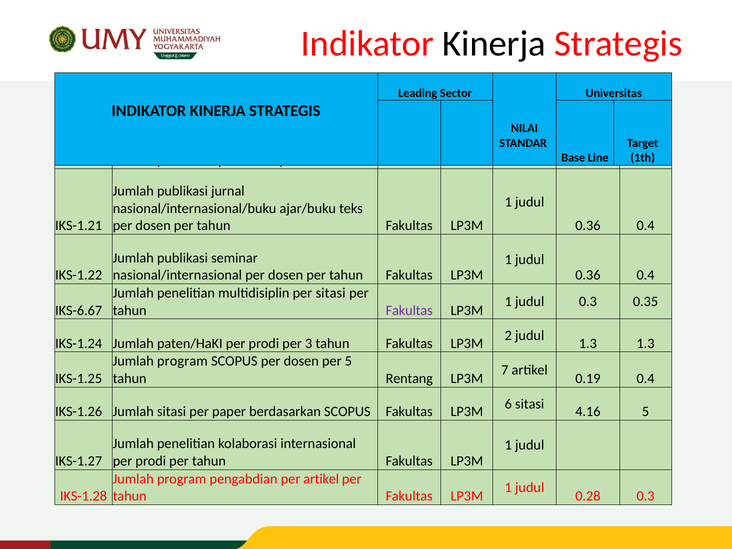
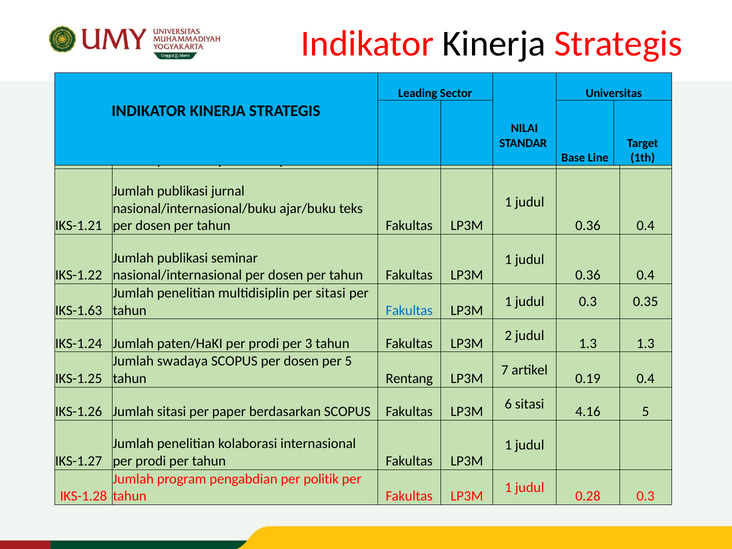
IKS-6.67: IKS-6.67 -> IKS-1.63 (79, 310)
Fakultas colour: purple -> blue (409, 310)
program: program -> swadaya (182, 361)
per artikel: artikel -> politik (321, 479)
